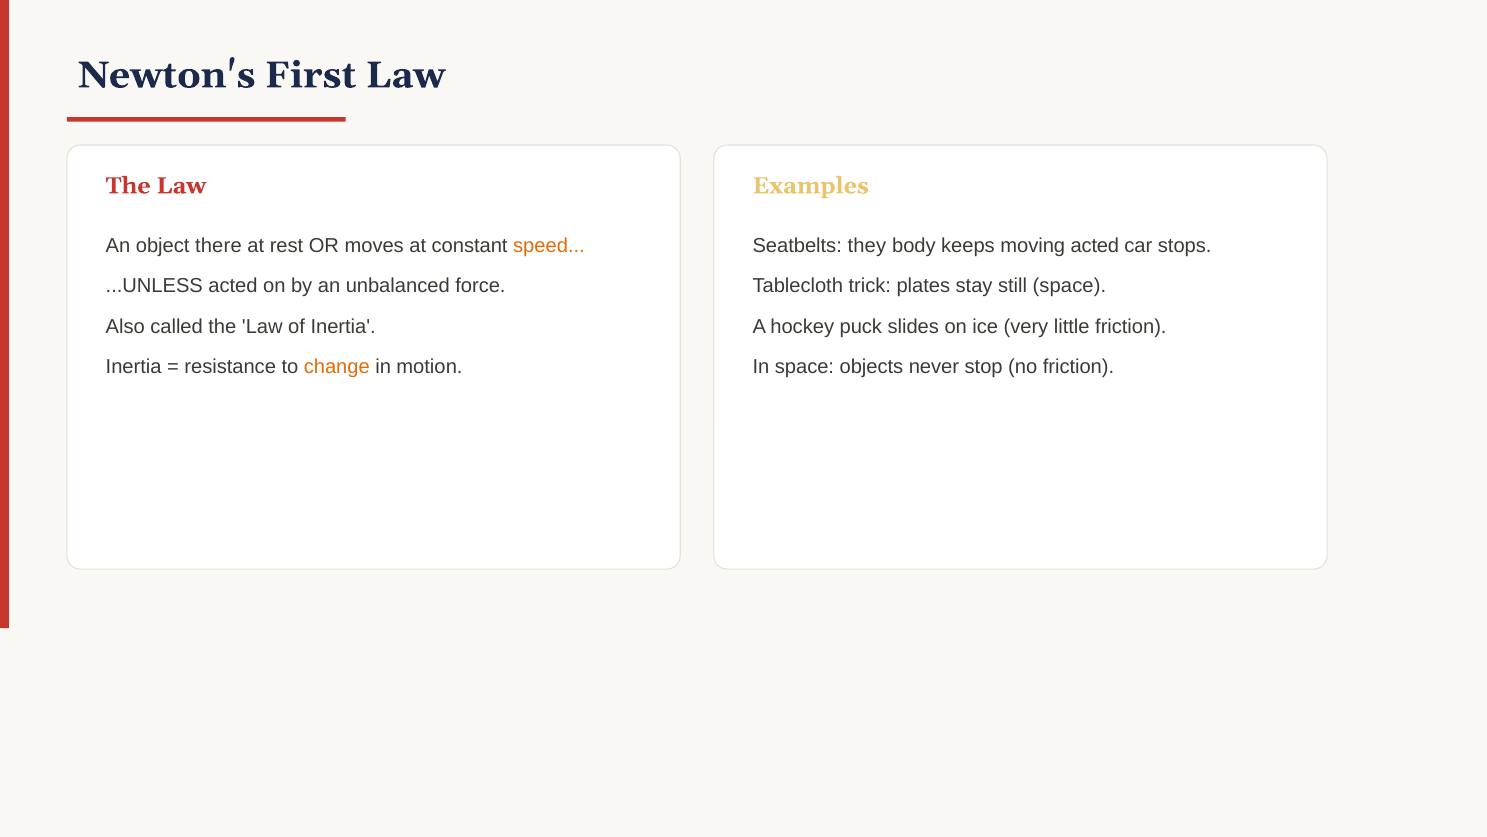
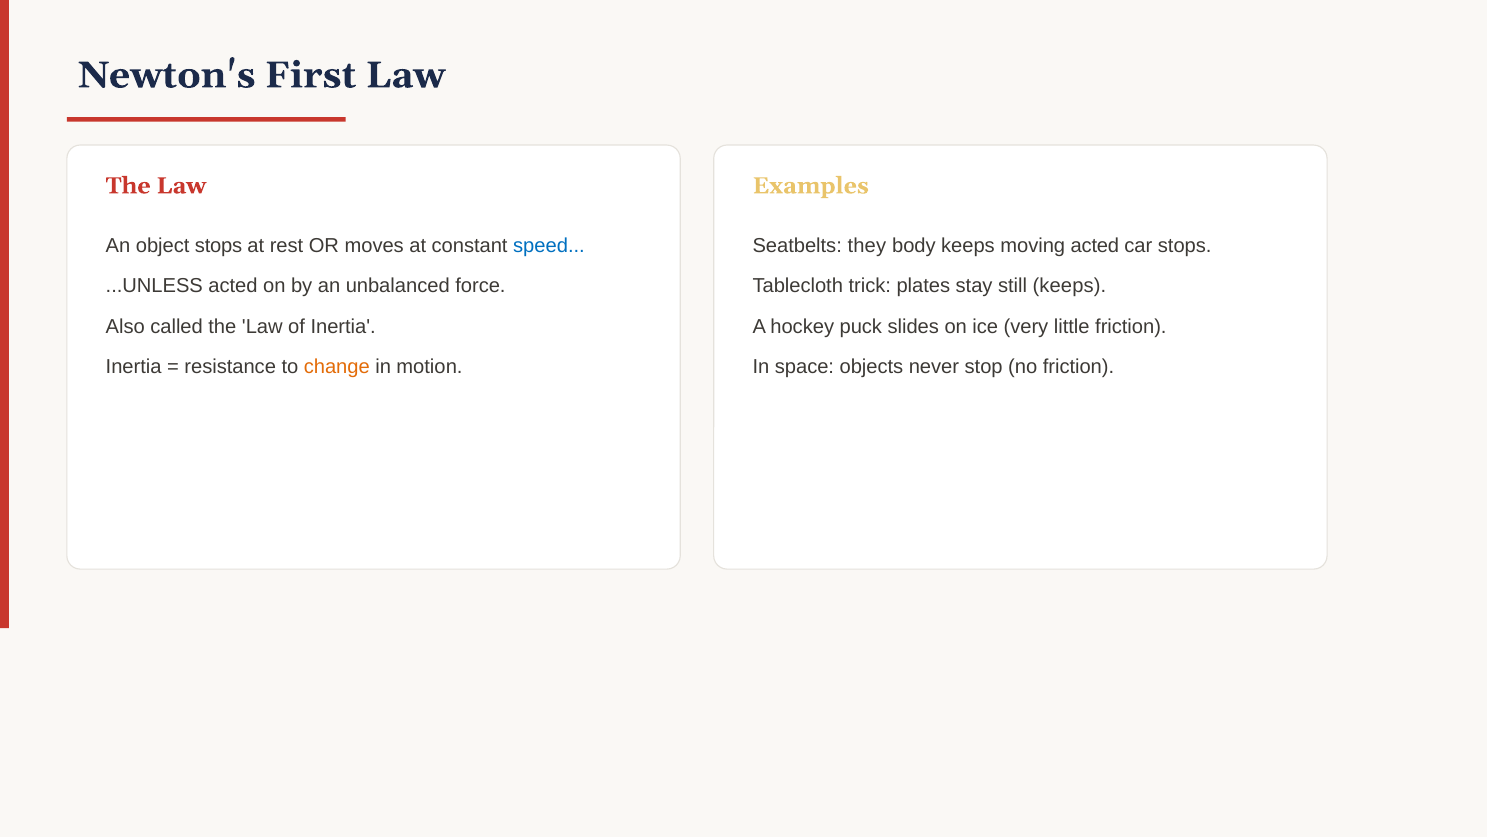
object there: there -> stops (219, 246)
speed colour: orange -> blue (549, 246)
still space: space -> keeps (1069, 286)
